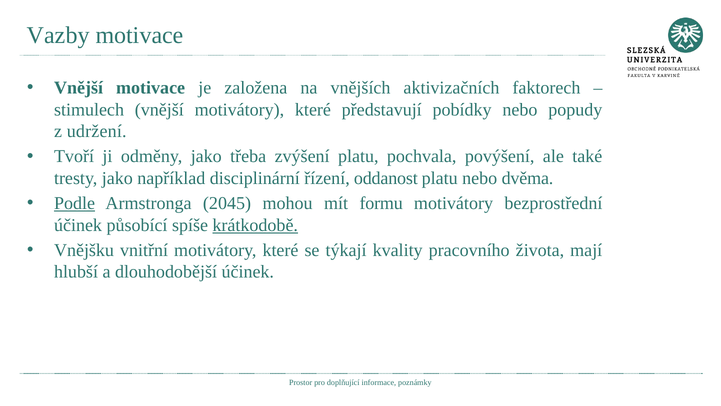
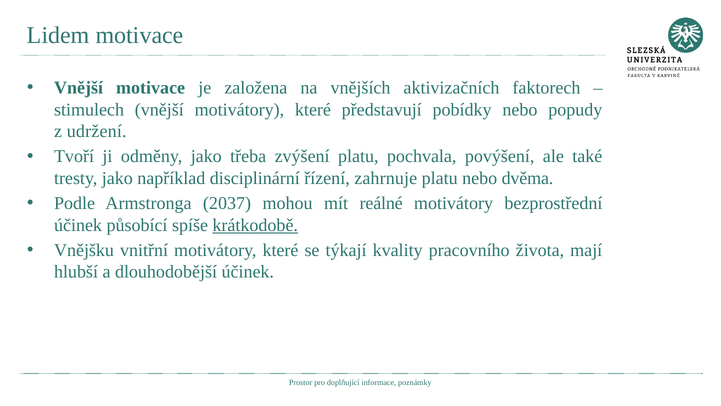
Vazby: Vazby -> Lidem (58, 35)
oddanost: oddanost -> zahrnuje (386, 178)
Podle underline: present -> none (75, 203)
2045: 2045 -> 2037 (227, 203)
formu: formu -> reálné (381, 203)
